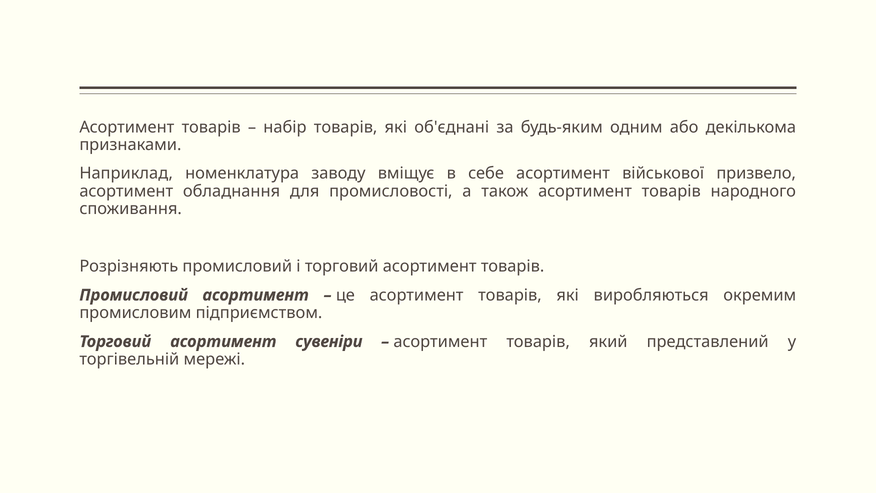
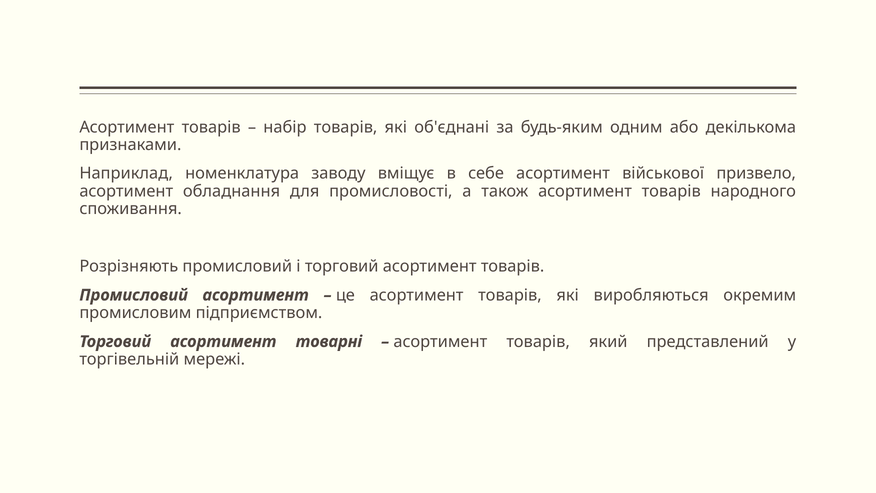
сувеніри: сувеніри -> товарні (329, 341)
